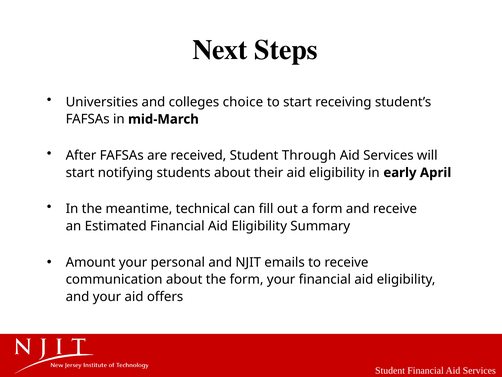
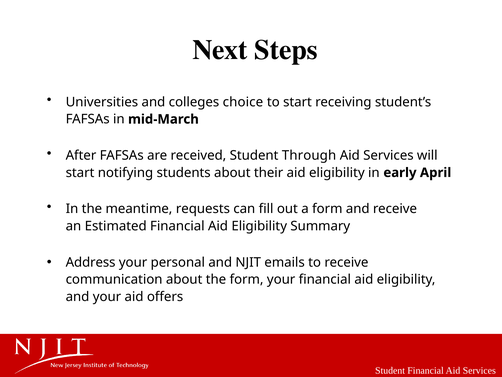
technical: technical -> requests (203, 209)
Amount: Amount -> Address (91, 262)
